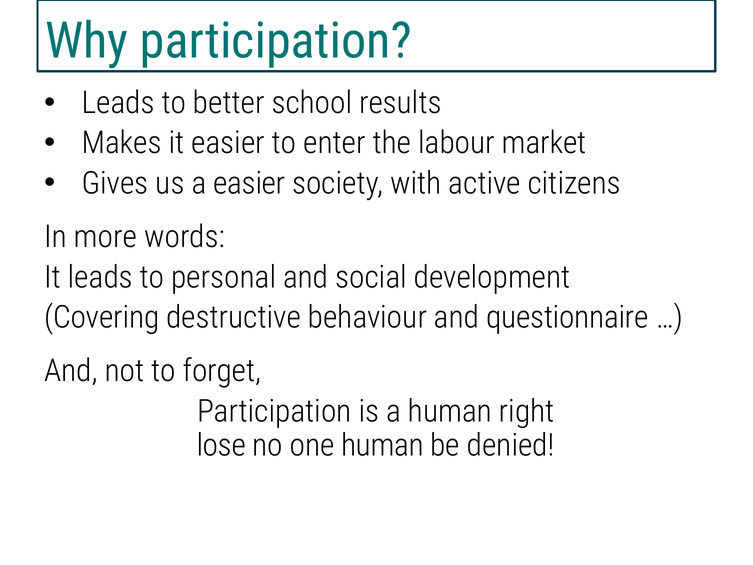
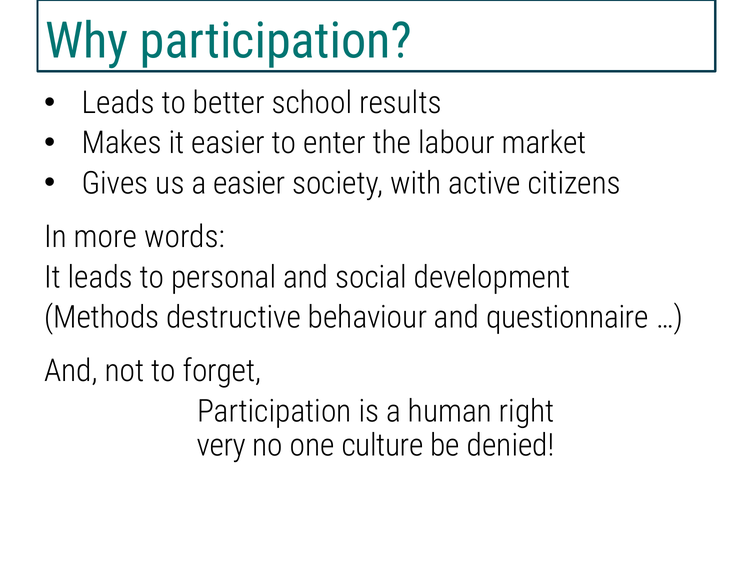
Covering: Covering -> Methods (102, 317)
lose: lose -> very (221, 445)
one human: human -> culture (383, 445)
